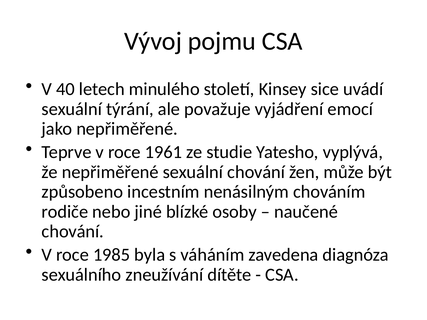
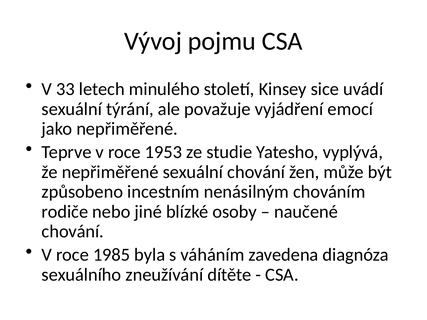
40: 40 -> 33 (65, 89)
1961: 1961 -> 1953 (164, 152)
